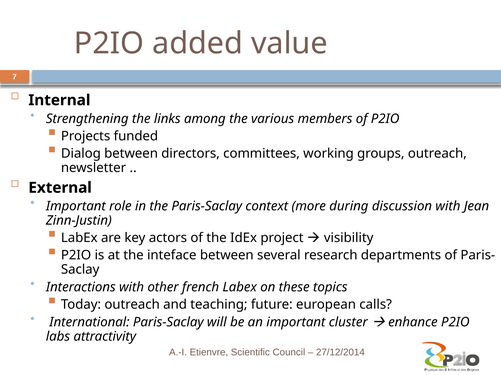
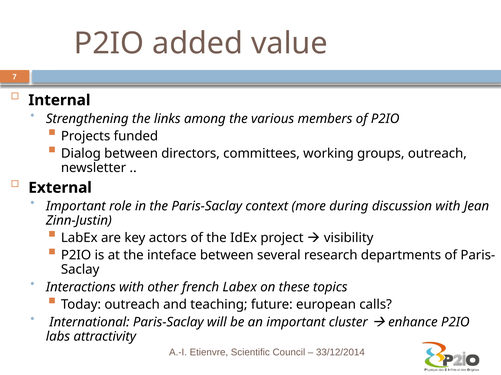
27/12/2014: 27/12/2014 -> 33/12/2014 (340, 353)
